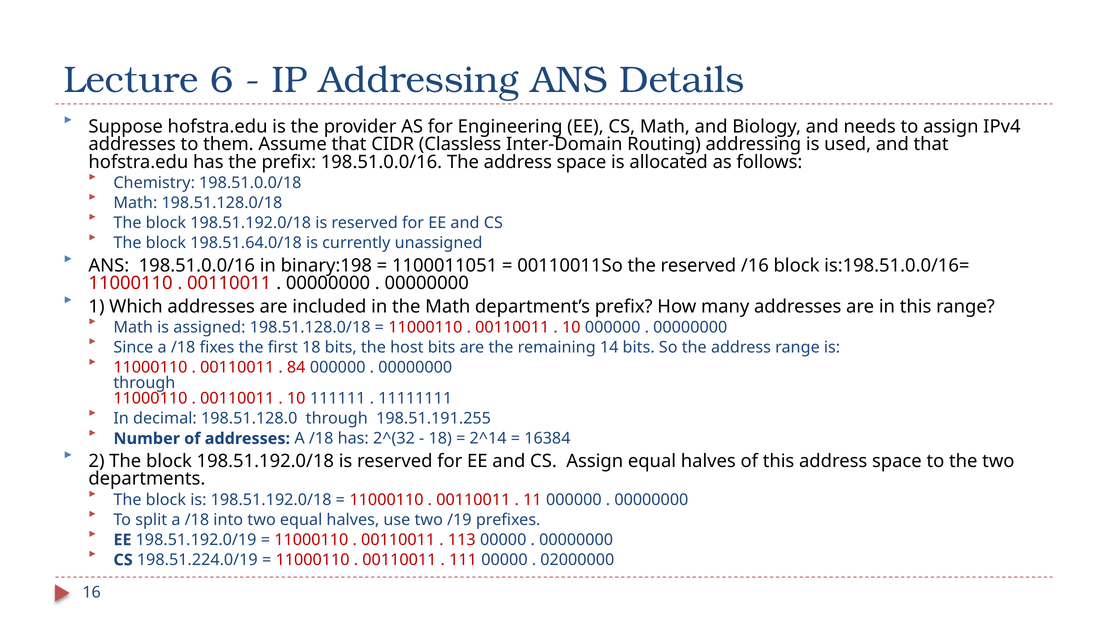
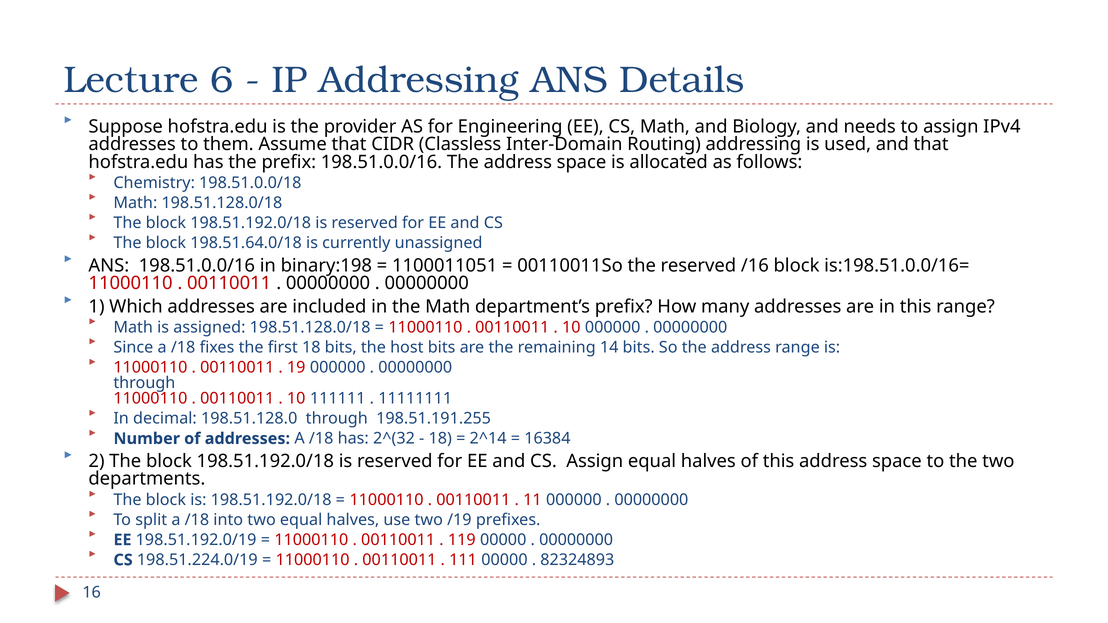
84: 84 -> 19 (296, 368)
113: 113 -> 119 (462, 540)
02000000: 02000000 -> 82324893 (577, 560)
